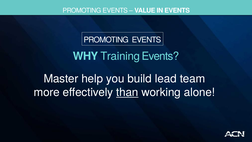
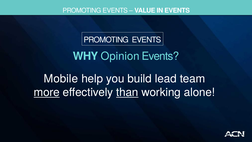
Training: Training -> Opinion (120, 56)
Master: Master -> Mobile (61, 79)
more underline: none -> present (47, 92)
